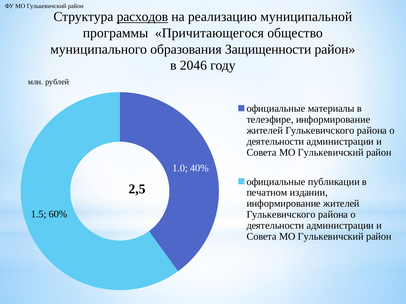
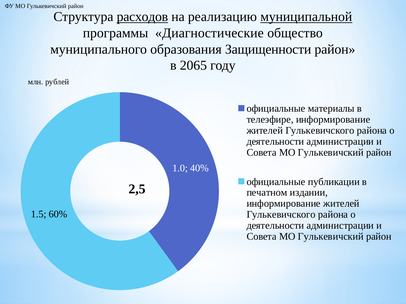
муниципальной underline: none -> present (306, 17)
Причитающегося: Причитающегося -> Диагностические (209, 33)
2046: 2046 -> 2065 (193, 66)
